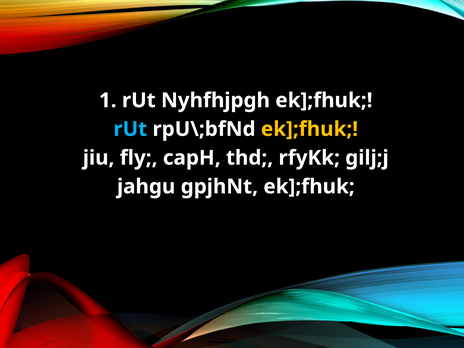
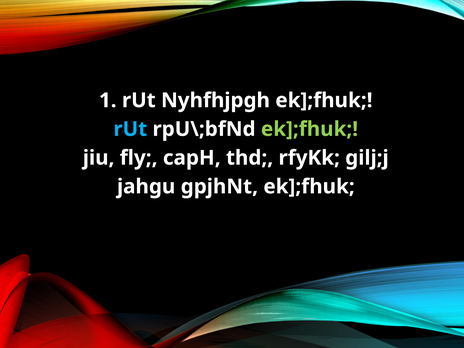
ek];fhuk colour: yellow -> light green (309, 129)
